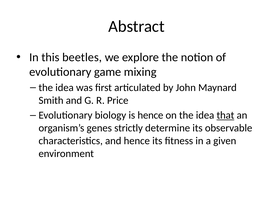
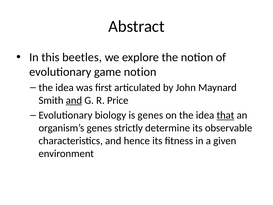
game mixing: mixing -> notion (140, 72)
and underline: none -> present (74, 100)
is hence: hence -> genes (150, 115)
